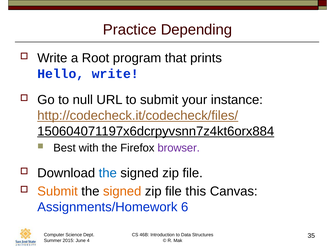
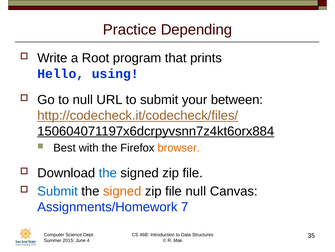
Hello write: write -> using (115, 74)
instance: instance -> between (237, 100)
browser colour: purple -> orange (179, 147)
Submit colour: orange -> blue (58, 191)
file this: this -> null (196, 191)
6: 6 -> 7 (185, 206)
